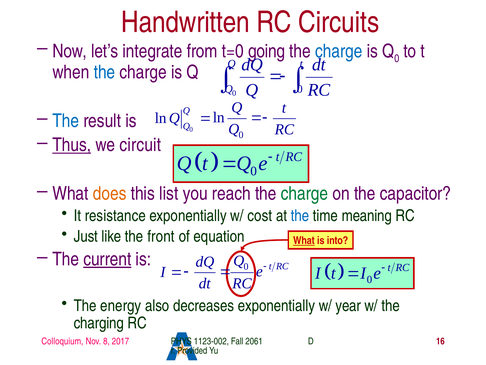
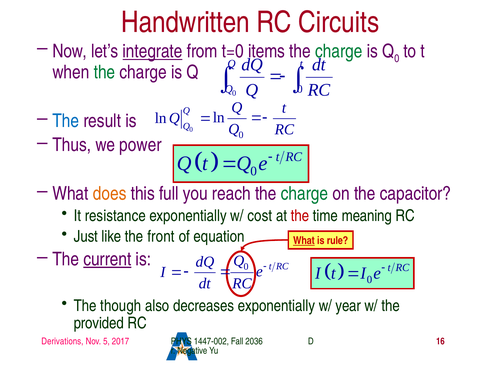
integrate underline: none -> present (153, 51)
going: going -> items (267, 51)
charge colour: blue -> green (339, 51)
the colour: blue -> green (104, 72)
Thus underline: present -> none (72, 145)
circuit: circuit -> power (140, 145)
list: list -> full (169, 193)
the colour: blue -> red (300, 215)
into: into -> rule (338, 240)
energy: energy -> though (121, 305)
charging: charging -> provided (99, 323)
Colloquium: Colloquium -> Derivations (62, 341)
8: 8 -> 5 (106, 341)
1123-002: 1123-002 -> 1447-002 (211, 341)
2061: 2061 -> 2036 (254, 341)
Provided: Provided -> Negative (192, 350)
